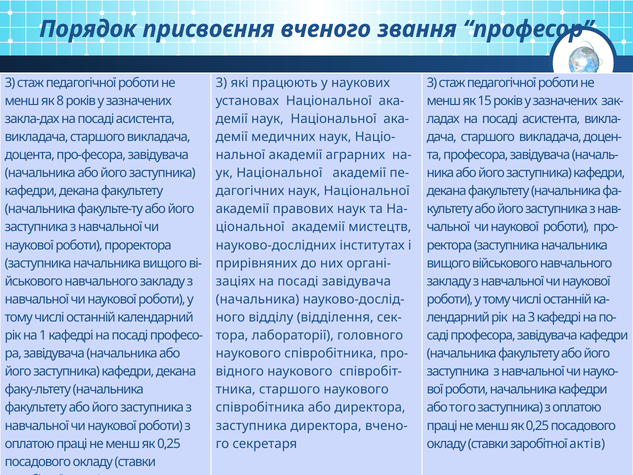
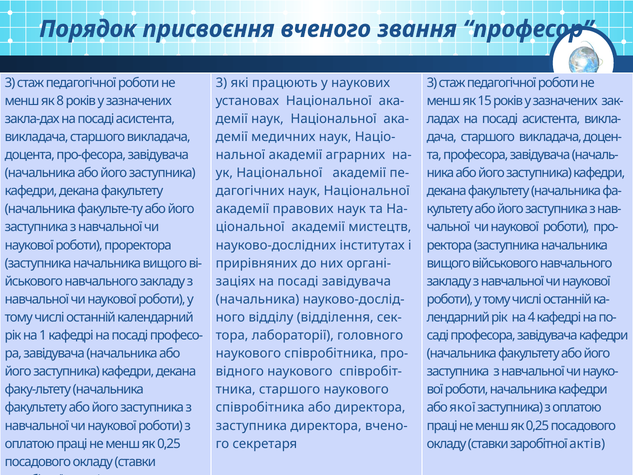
на 3: 3 -> 4 (531, 317)
того: того -> якої (462, 407)
